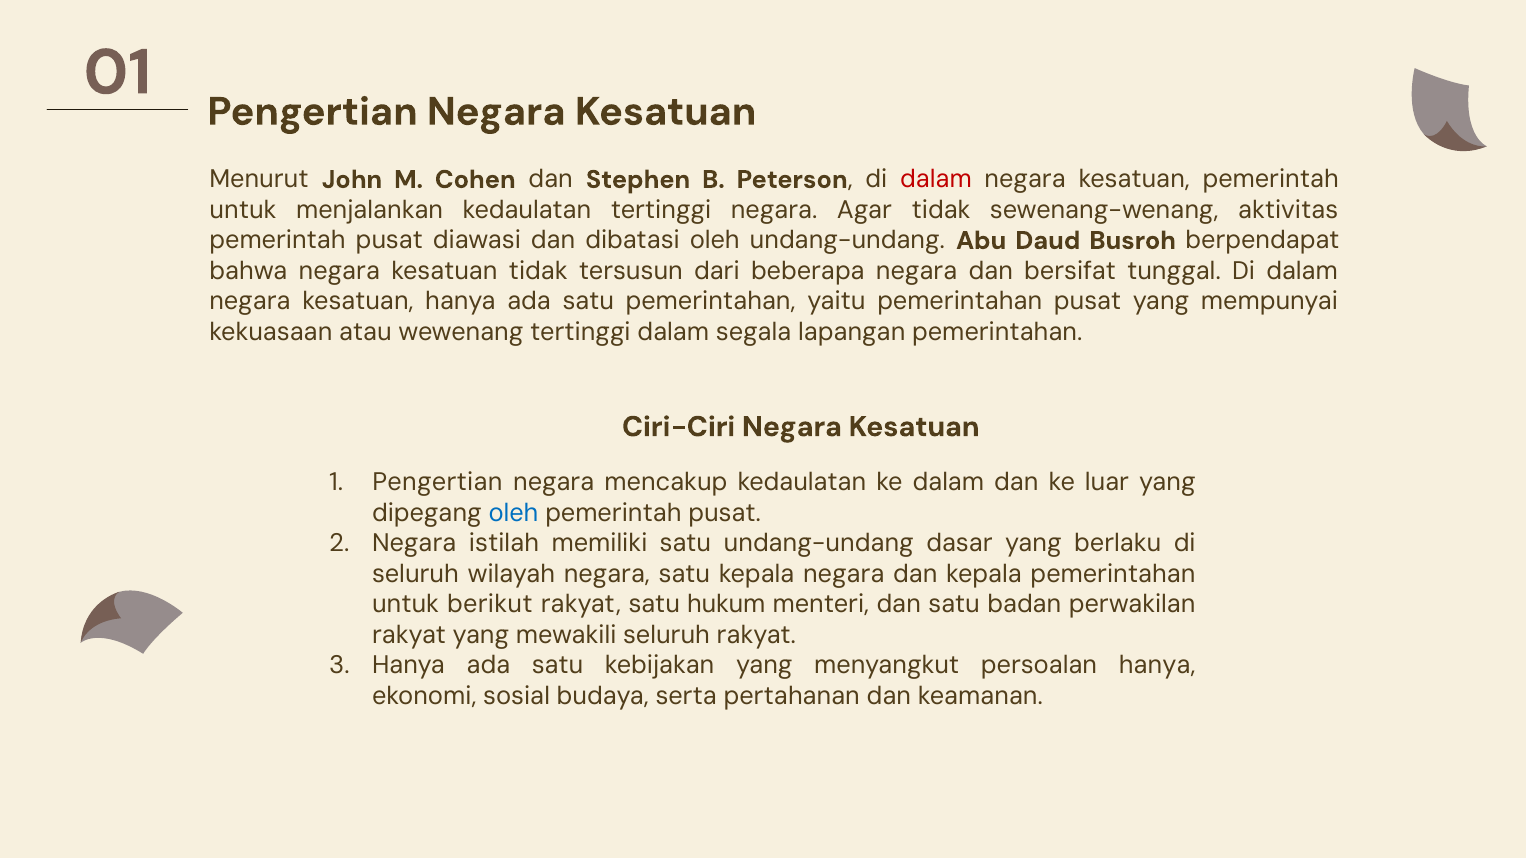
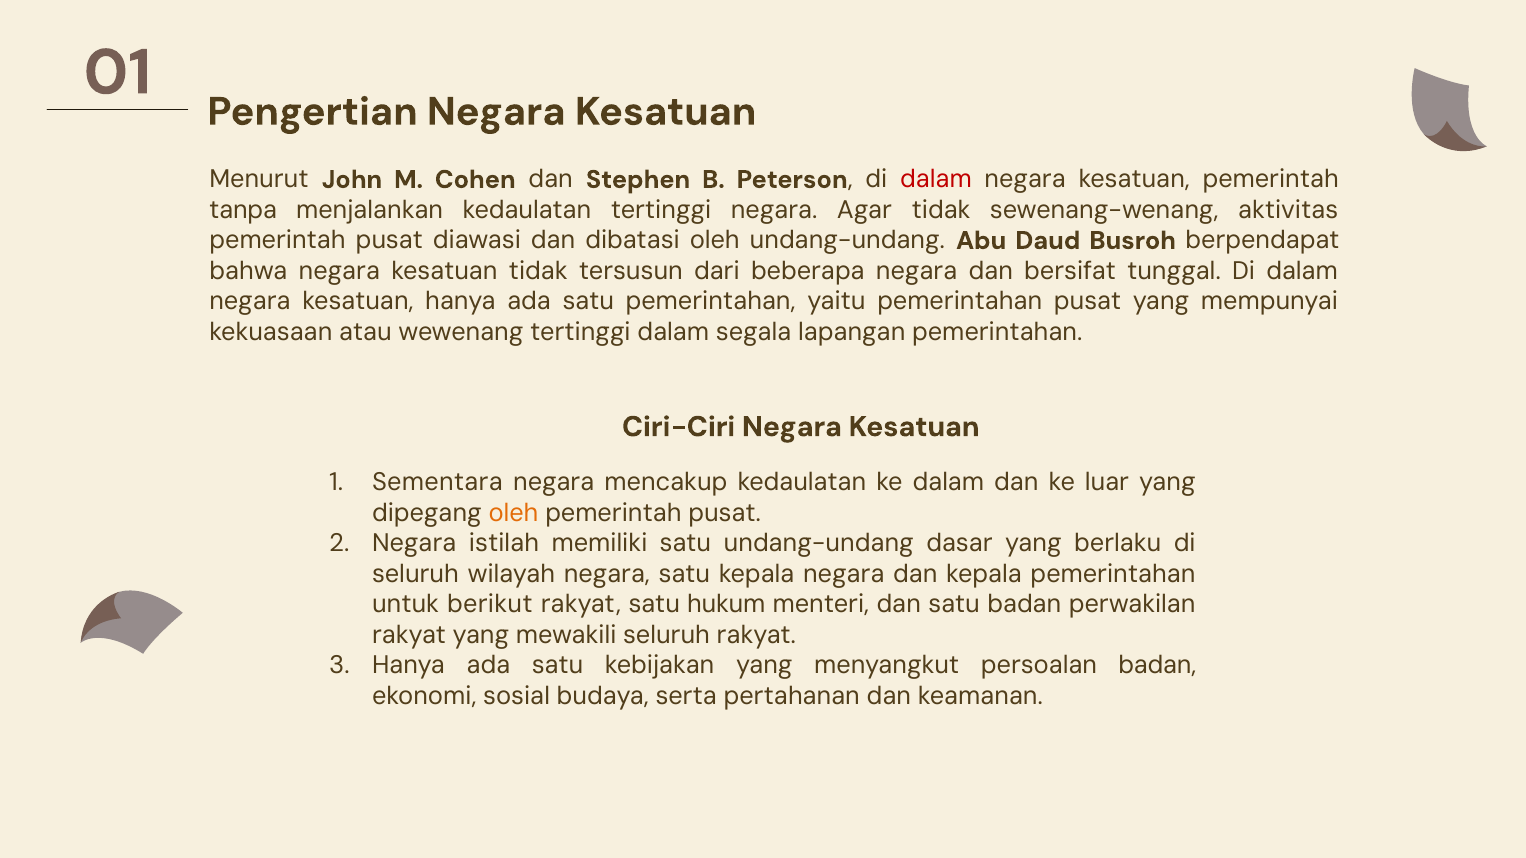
untuk: untuk -> tanpa (243, 210)
Pengertian: Pengertian -> Sementara (437, 482)
oleh colour: blue -> orange (514, 513)
persoalan hanya: hanya -> badan (1157, 666)
